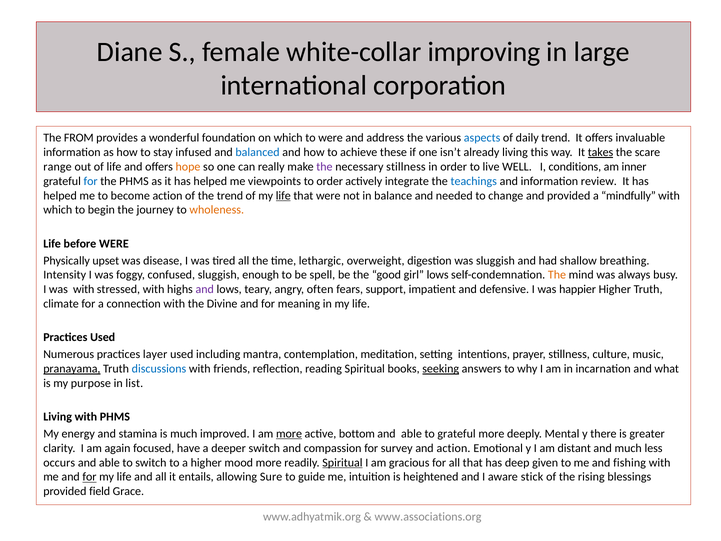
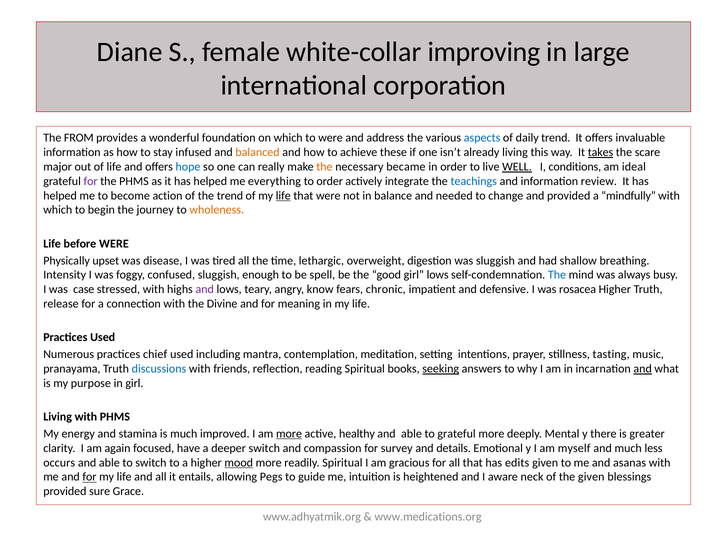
balanced colour: blue -> orange (258, 152)
range: range -> major (58, 167)
hope colour: orange -> blue (188, 167)
the colour: purple -> orange (324, 167)
necessary stillness: stillness -> became (406, 167)
WELL underline: none -> present (517, 167)
inner: inner -> ideal (634, 167)
for colour: blue -> purple (91, 181)
viewpoints: viewpoints -> everything (274, 181)
The colour: orange -> blue (557, 275)
was with: with -> case (84, 289)
often: often -> know (320, 289)
support: support -> chronic (386, 289)
happier: happier -> rosacea (578, 289)
climate: climate -> release (61, 304)
layer: layer -> chief (155, 354)
culture: culture -> tasting (611, 354)
pranayama underline: present -> none (72, 369)
and underline: none -> present (643, 369)
in list: list -> girl (134, 383)
bottom: bottom -> healthy (357, 434)
and action: action -> details (454, 448)
distant: distant -> myself (574, 448)
mood underline: none -> present (239, 462)
Spiritual underline: present -> none (342, 462)
deep: deep -> edits (517, 462)
fishing: fishing -> asanas (630, 462)
Sure: Sure -> Pegs (271, 477)
stick: stick -> neck (532, 477)
the rising: rising -> given (591, 477)
field: field -> sure (100, 491)
www.associations.org: www.associations.org -> www.medications.org (428, 516)
